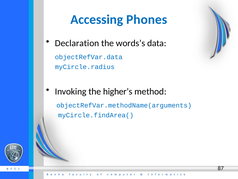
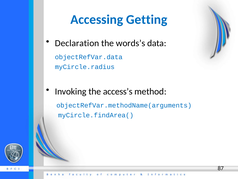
Phones: Phones -> Getting (147, 20)
higher’s: higher’s -> access’s (118, 91)
